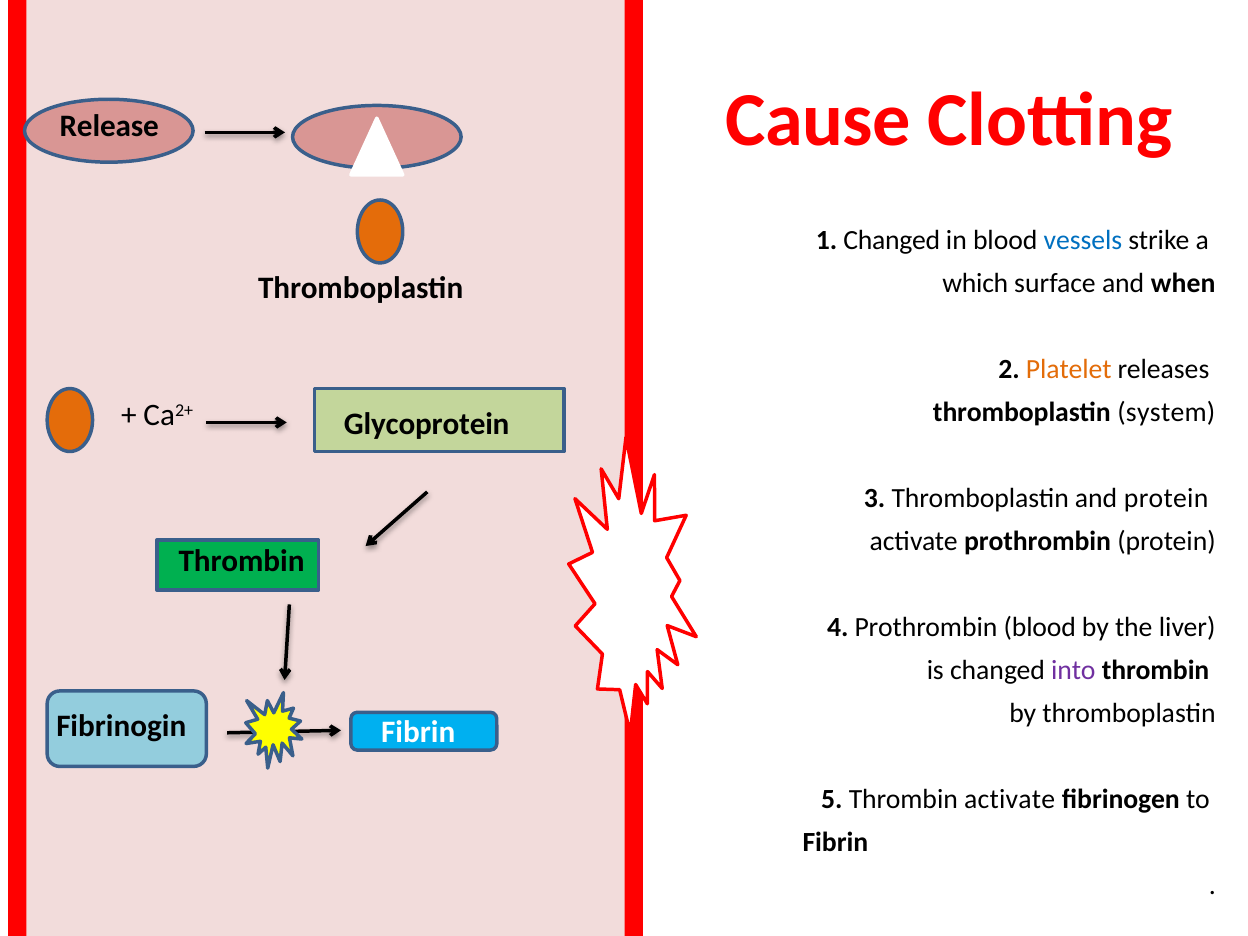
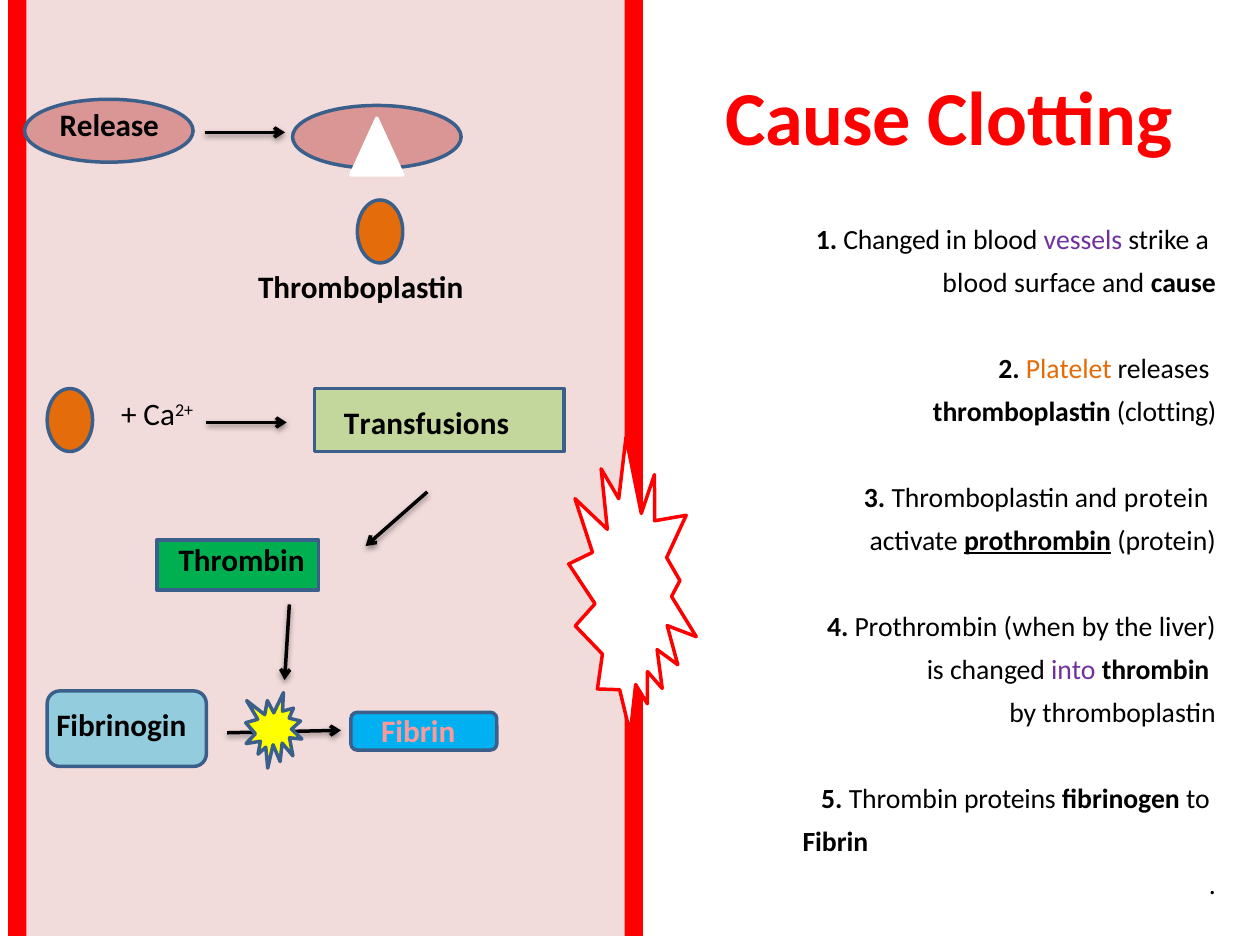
vessels colour: blue -> purple (1083, 240)
which: which -> blood (975, 283)
and when: when -> cause (1183, 283)
thromboplastin system: system -> clotting (1167, 412)
Glycoprotein: Glycoprotein -> Transfusions (427, 424)
prothrombin underline: none -> present (1038, 541)
Prothrombin blood: blood -> when (1040, 627)
Fibrin colour: white -> pink (418, 732)
Thrombin activate: activate -> proteins (1010, 799)
